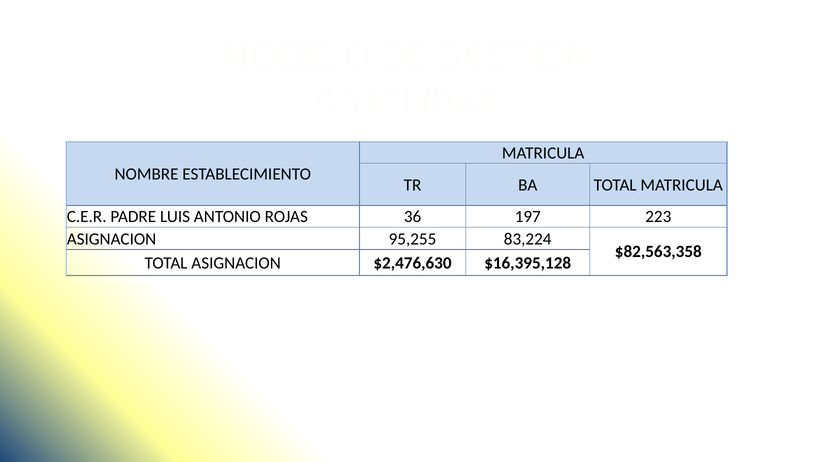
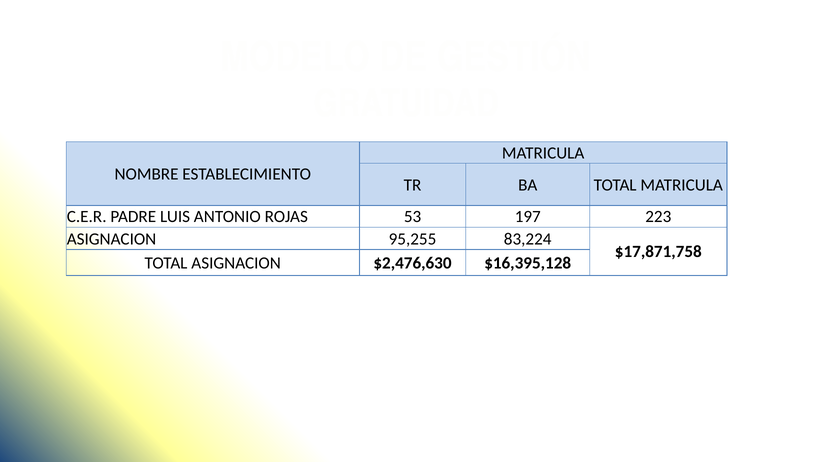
36: 36 -> 53 (413, 217)
$82,563,358: $82,563,358 -> $17,871,758 (658, 252)
